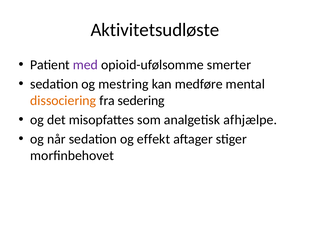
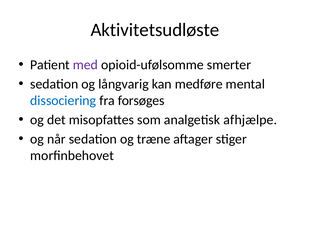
mestring: mestring -> långvarig (124, 84)
dissociering colour: orange -> blue (63, 101)
sedering: sedering -> forsøges (141, 101)
effekt: effekt -> træne (154, 139)
